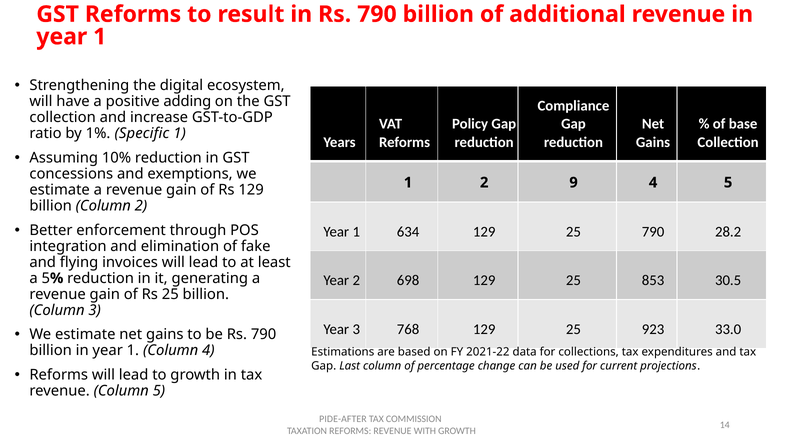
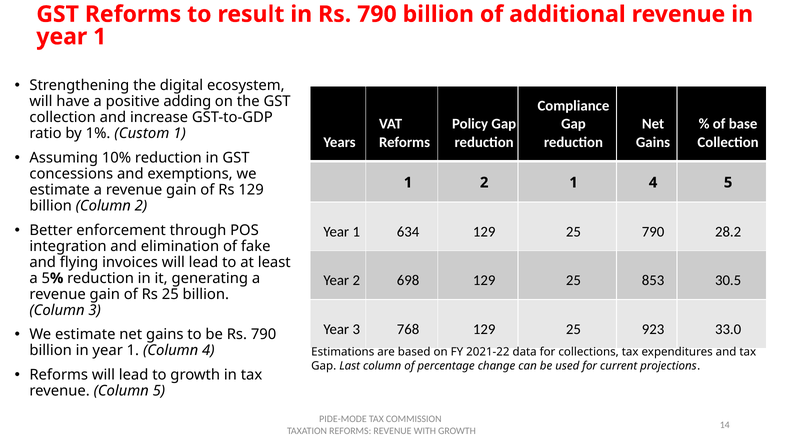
Specific: Specific -> Custom (142, 133)
2 9: 9 -> 1 (574, 182)
PIDE-AFTER: PIDE-AFTER -> PIDE-MODE (343, 418)
